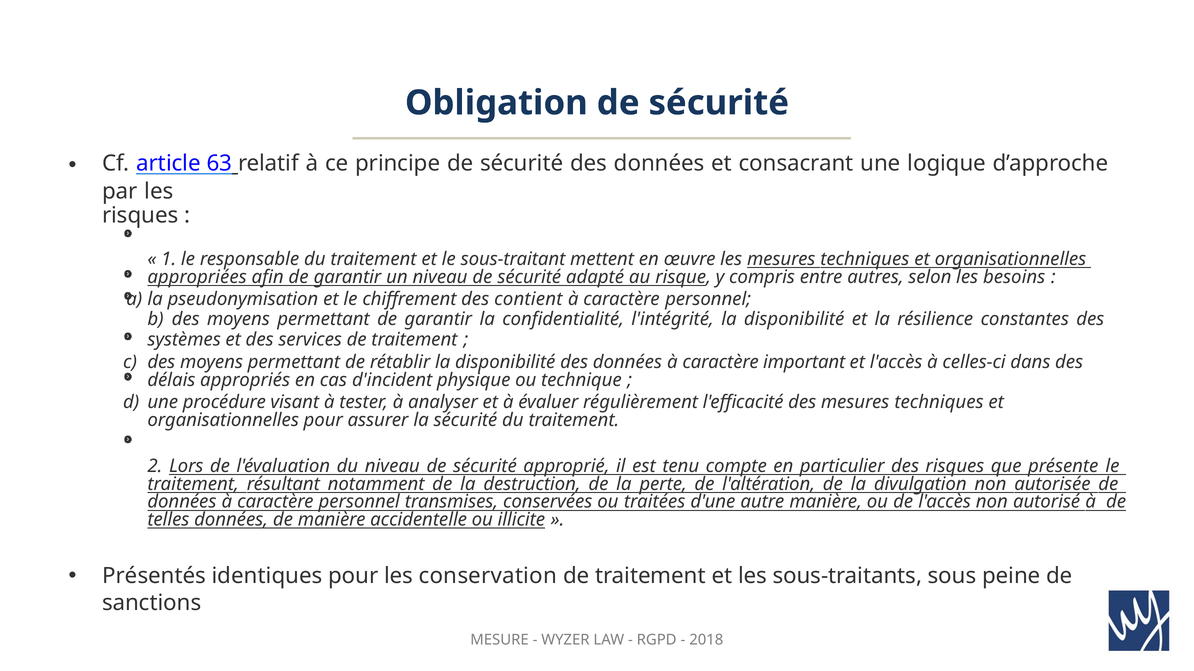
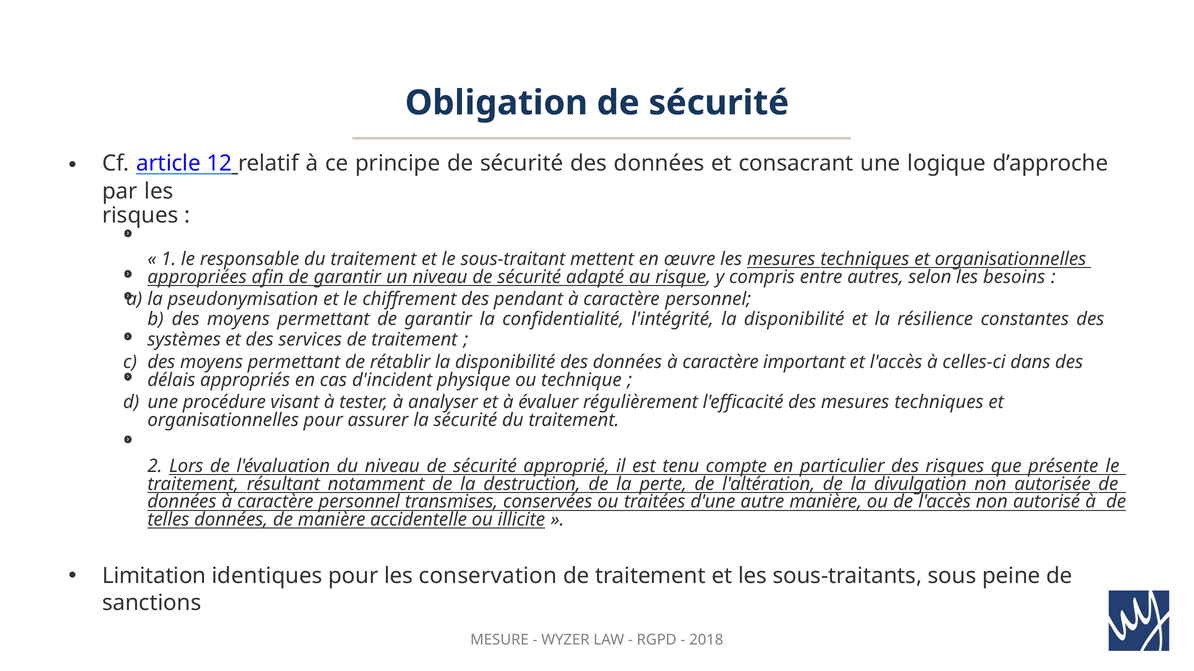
63: 63 -> 12 (219, 164)
contient: contient -> pendant (528, 299)
Présentés: Présentés -> Limitation (154, 577)
